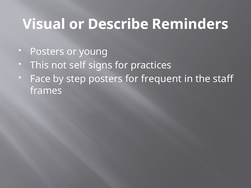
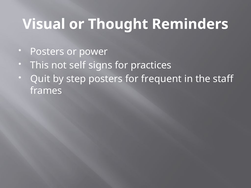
Describe: Describe -> Thought (118, 24)
young: young -> power (93, 52)
Face: Face -> Quit (40, 79)
